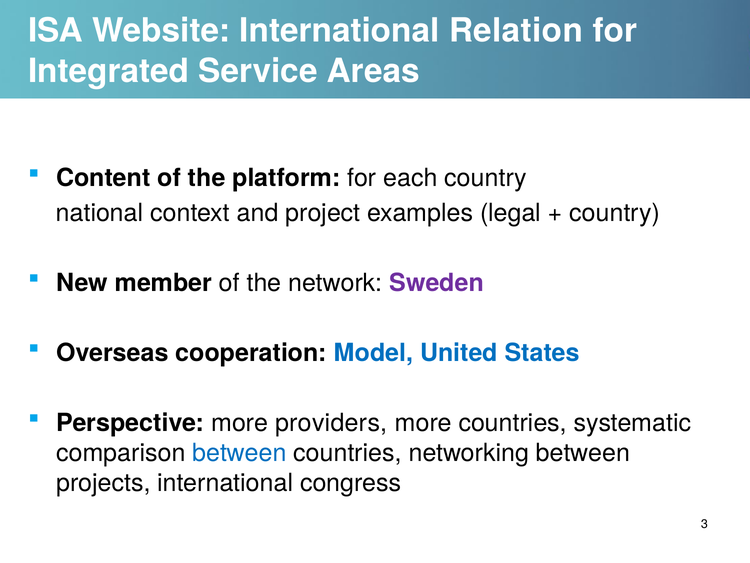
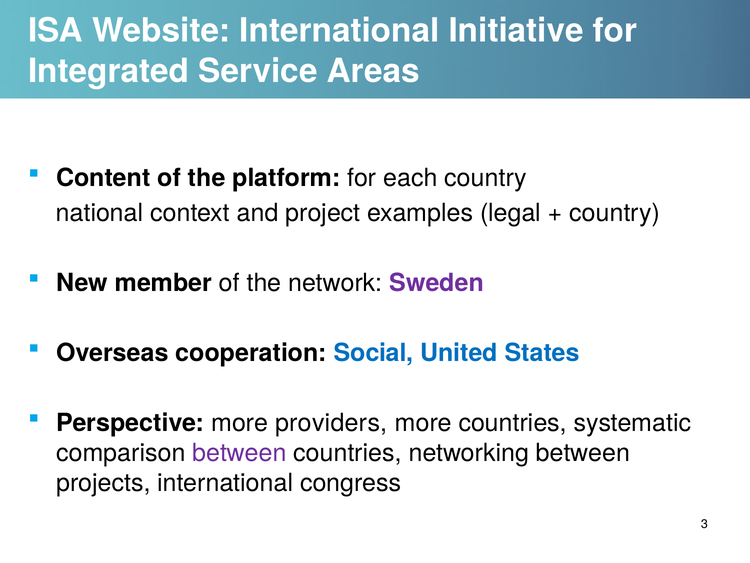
Relation: Relation -> Initiative (516, 31)
Model: Model -> Social (374, 353)
between colour: blue -> purple (239, 453)
